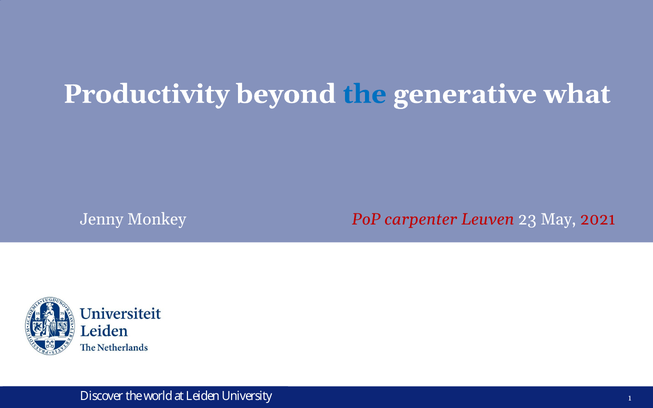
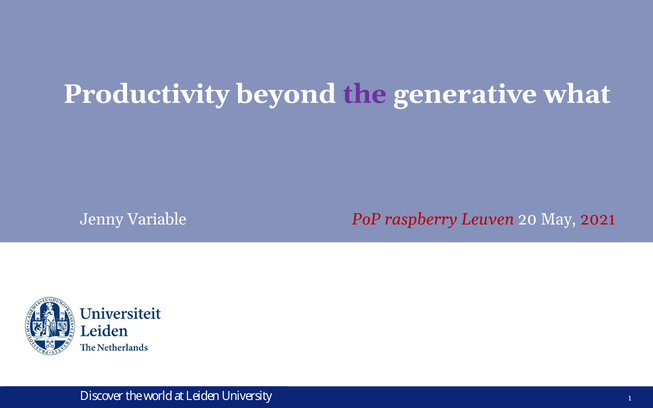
the colour: blue -> purple (365, 94)
Monkey: Monkey -> Variable (157, 219)
carpenter: carpenter -> raspberry (421, 219)
23: 23 -> 20 (527, 219)
